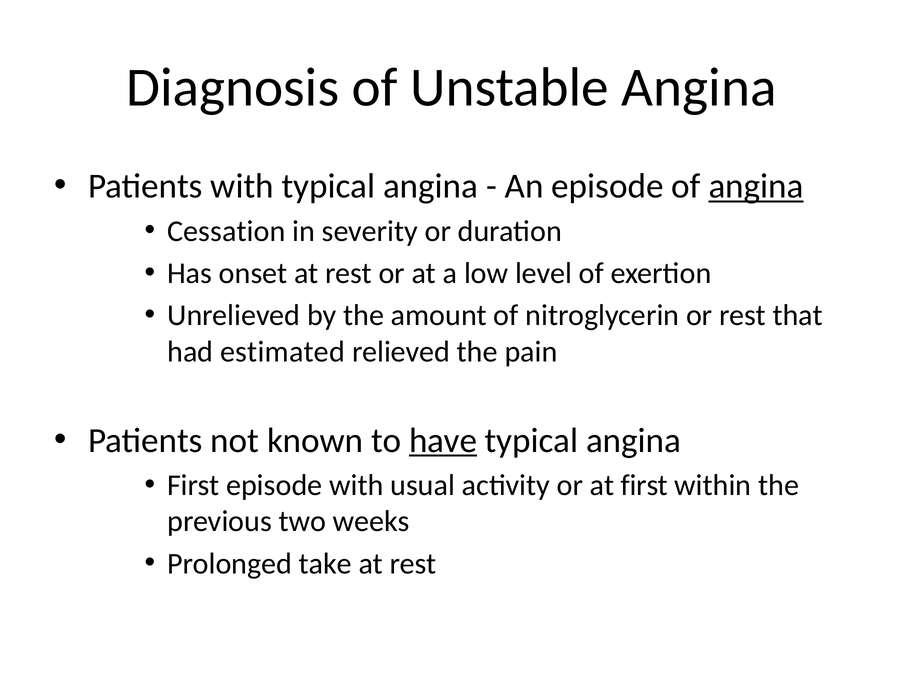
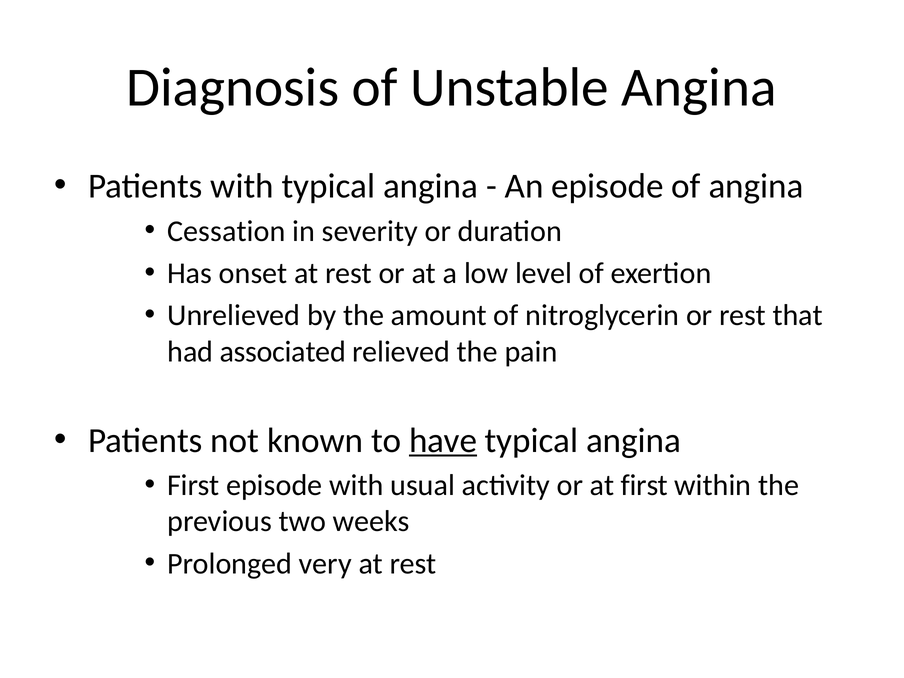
angina underline: present -> none (756, 186)
estimated: estimated -> associated (283, 352)
take: take -> very (325, 564)
